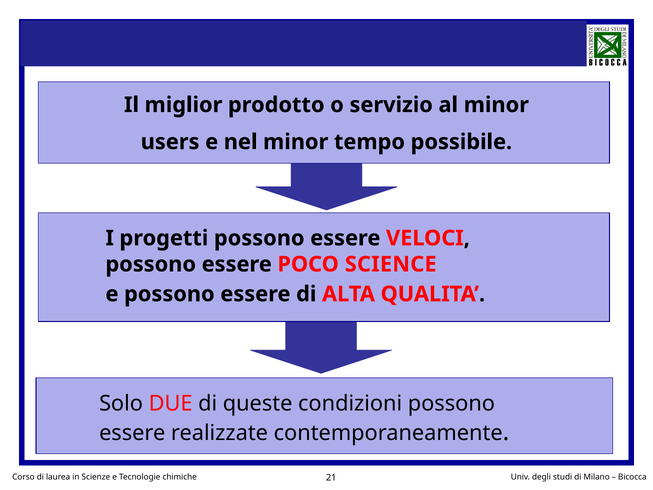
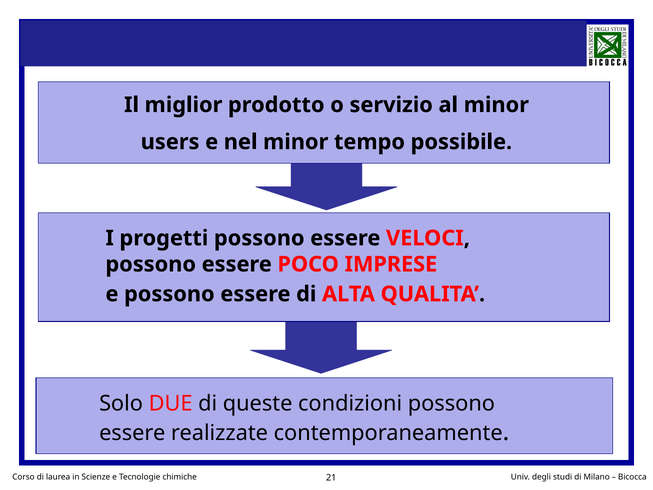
SCIENCE: SCIENCE -> IMPRESE (391, 264)
